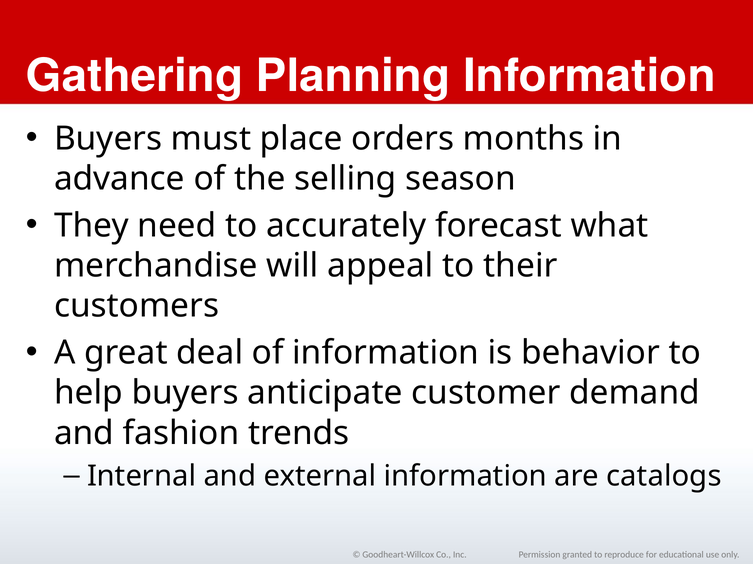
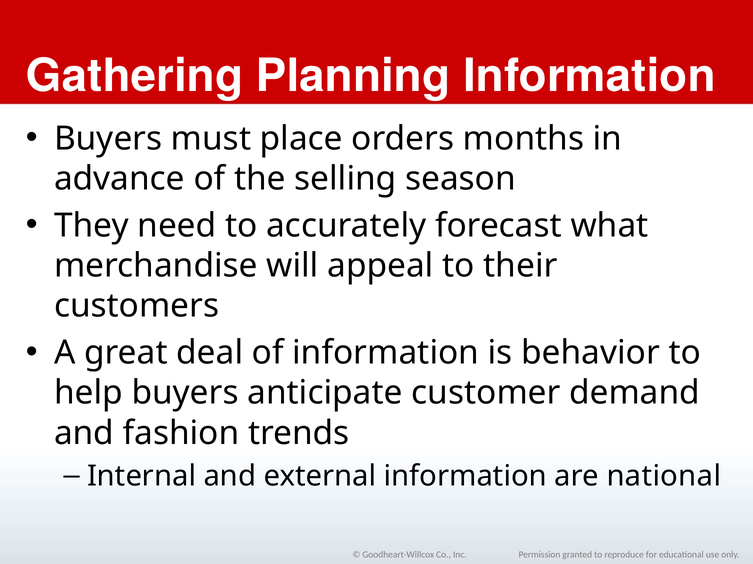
catalogs: catalogs -> national (664, 477)
